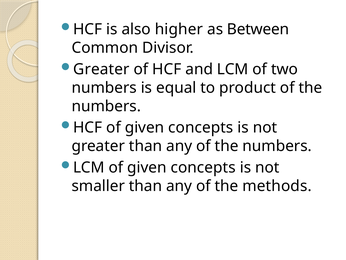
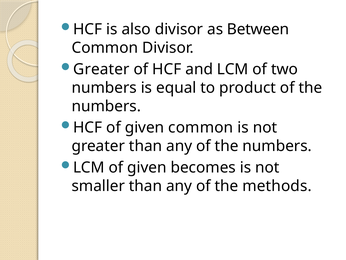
also higher: higher -> divisor (179, 29)
HCF of given concepts: concepts -> common (201, 127)
LCM of given concepts: concepts -> becomes (203, 167)
